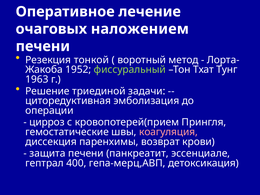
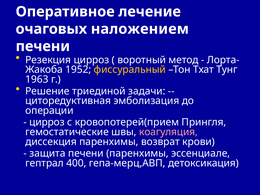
Резекция тонкой: тонкой -> цирроз (91, 60)
фиссуральный colour: light green -> yellow (130, 70)
печени панкреатит: панкреатит -> паренхимы (137, 153)
